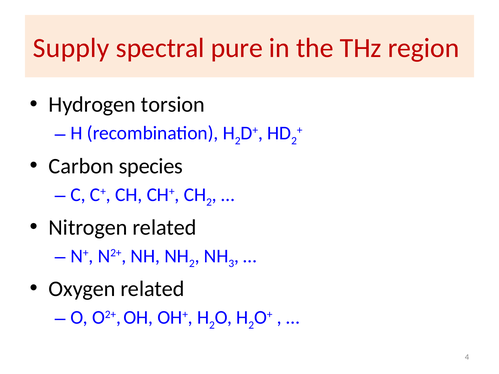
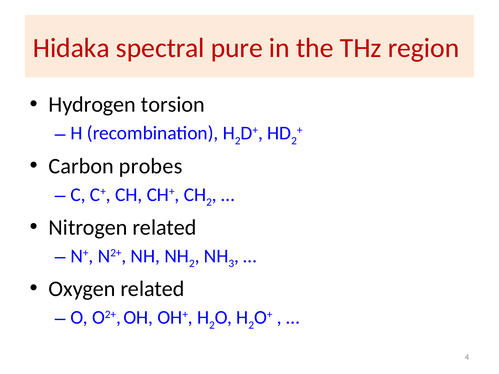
Supply: Supply -> Hidaka (71, 48)
species: species -> probes (151, 166)
